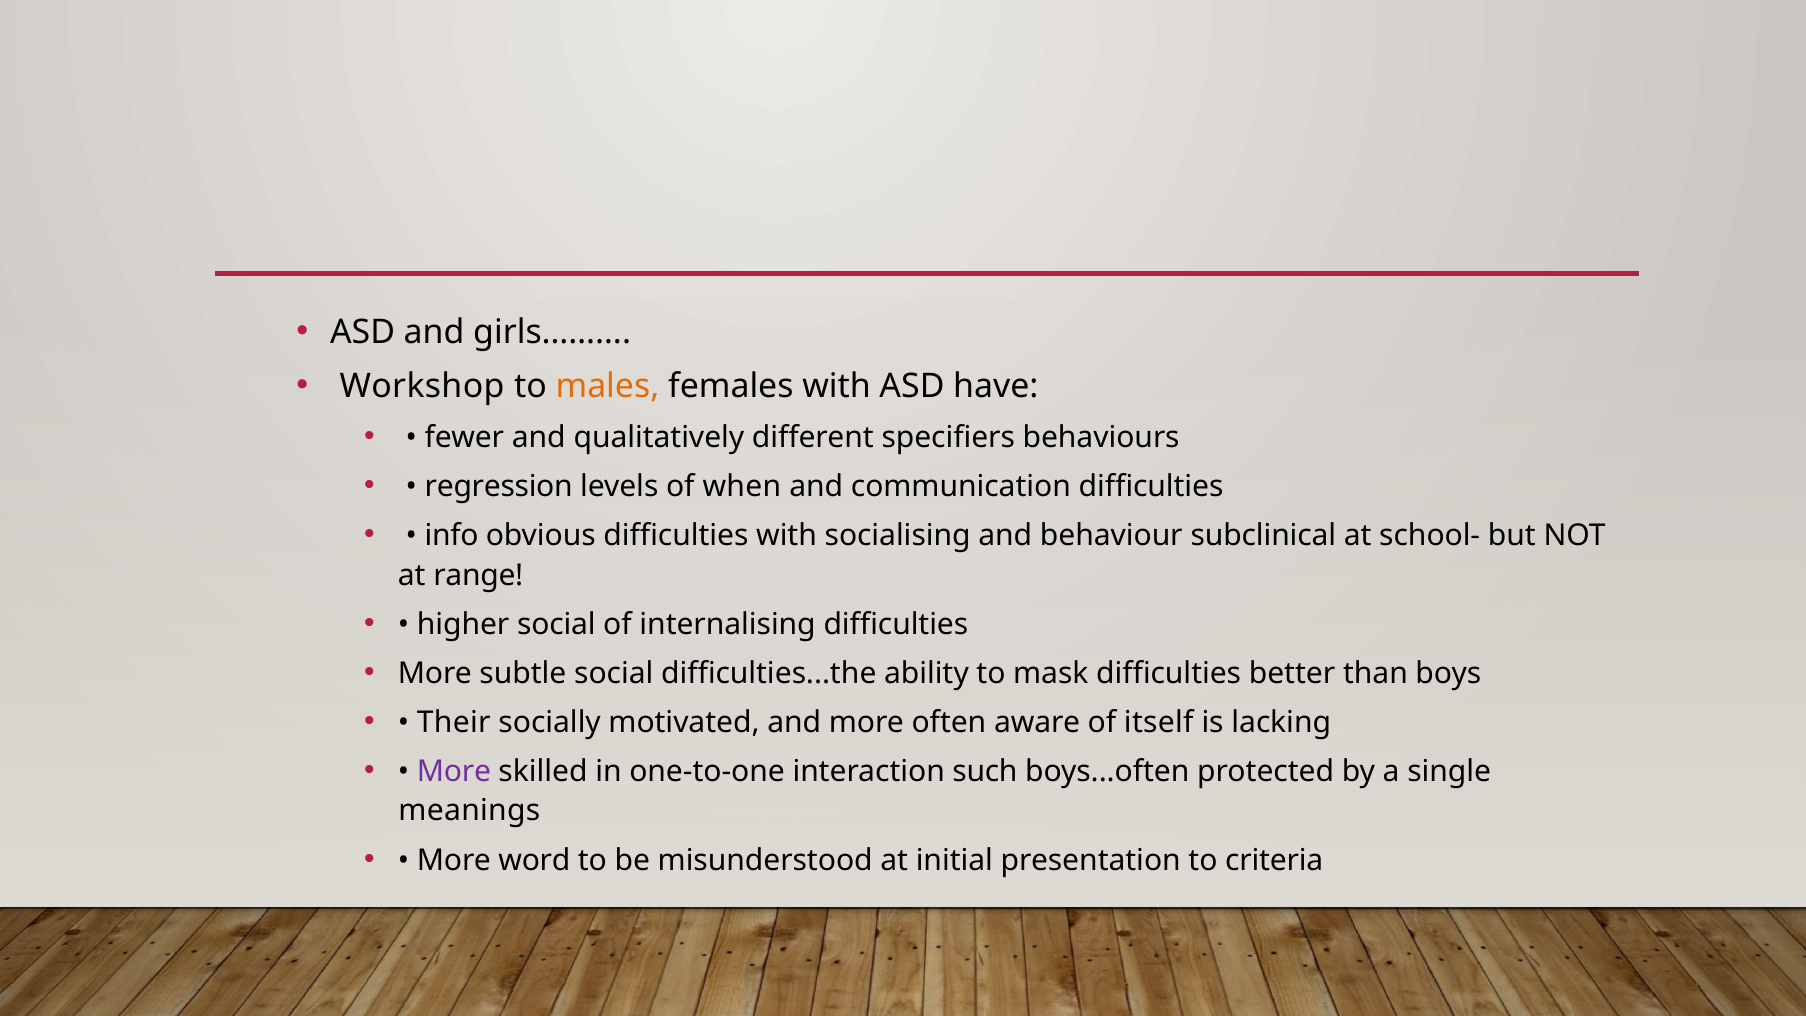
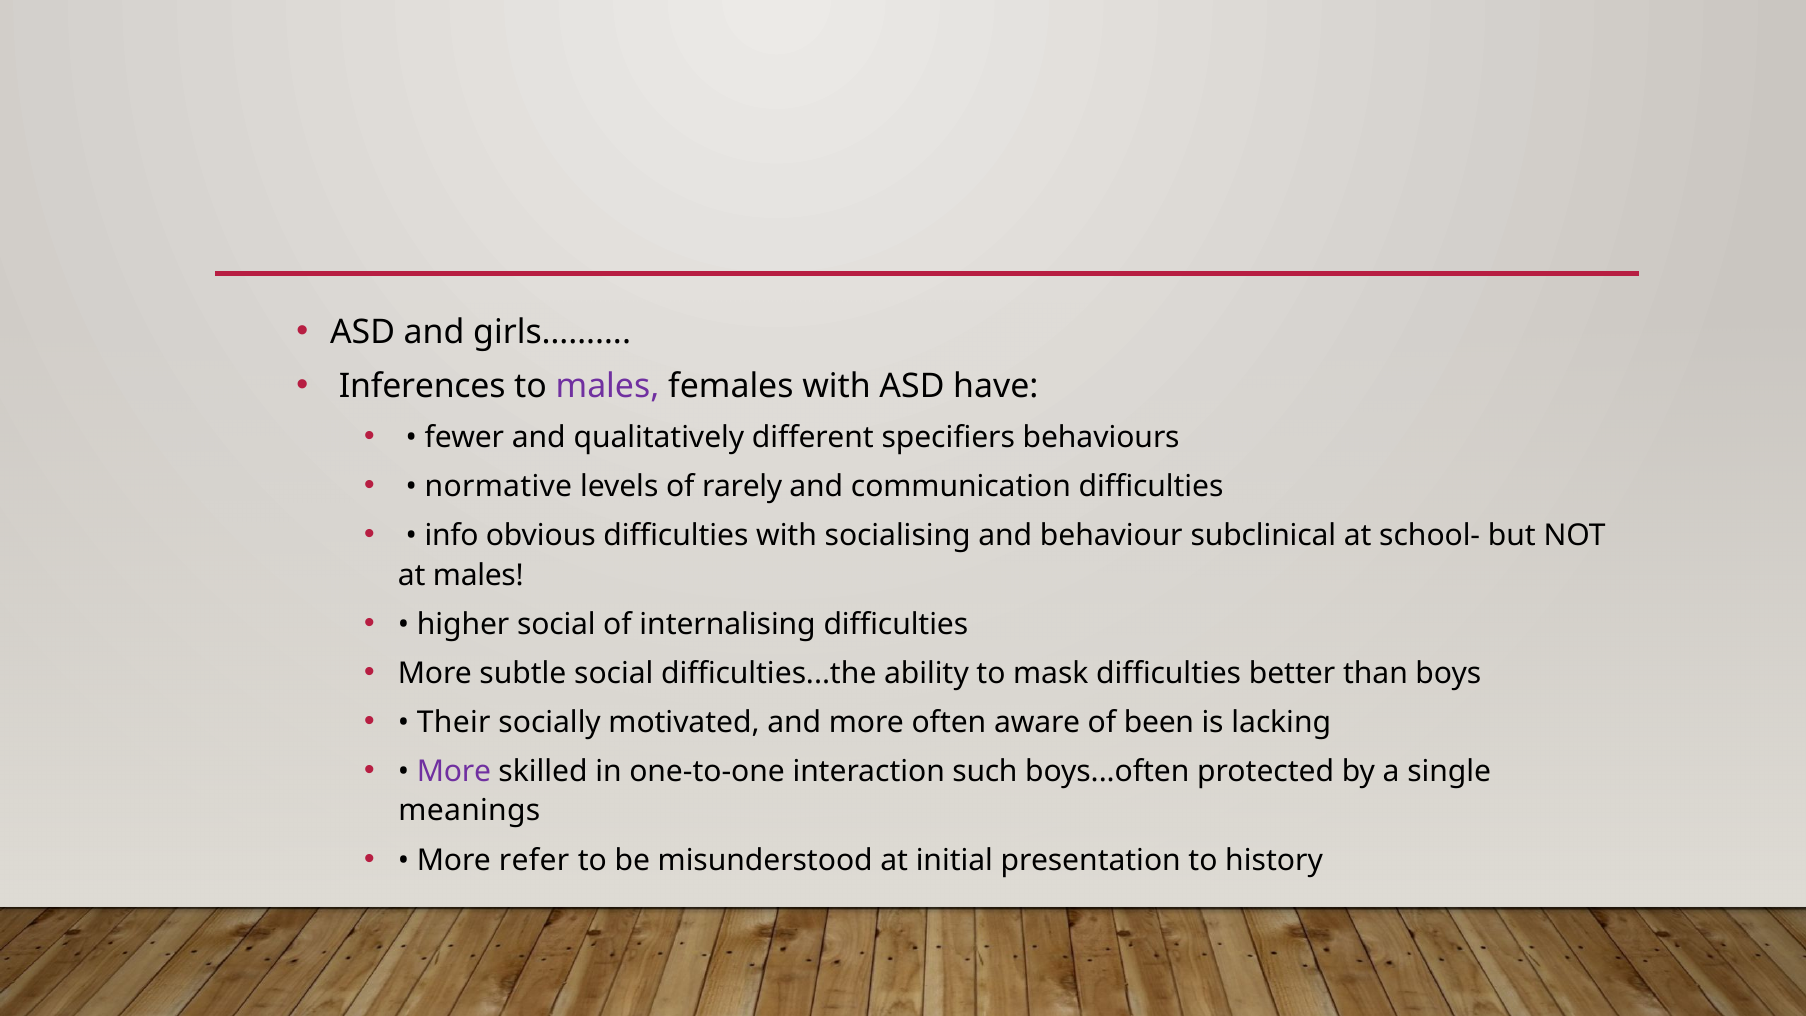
Workshop: Workshop -> Inferences (422, 386)
males colour: orange -> purple (607, 386)
regression: regression -> normative (498, 486)
when: when -> rarely (742, 486)
at range: range -> males (478, 575)
itself: itself -> been (1159, 722)
word: word -> refer (534, 860)
criteria: criteria -> history (1274, 860)
